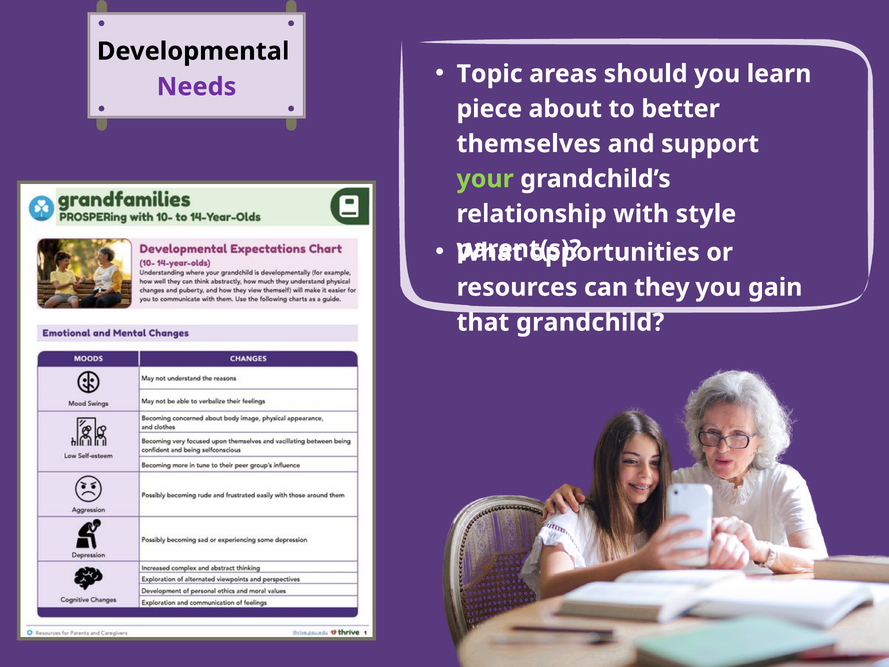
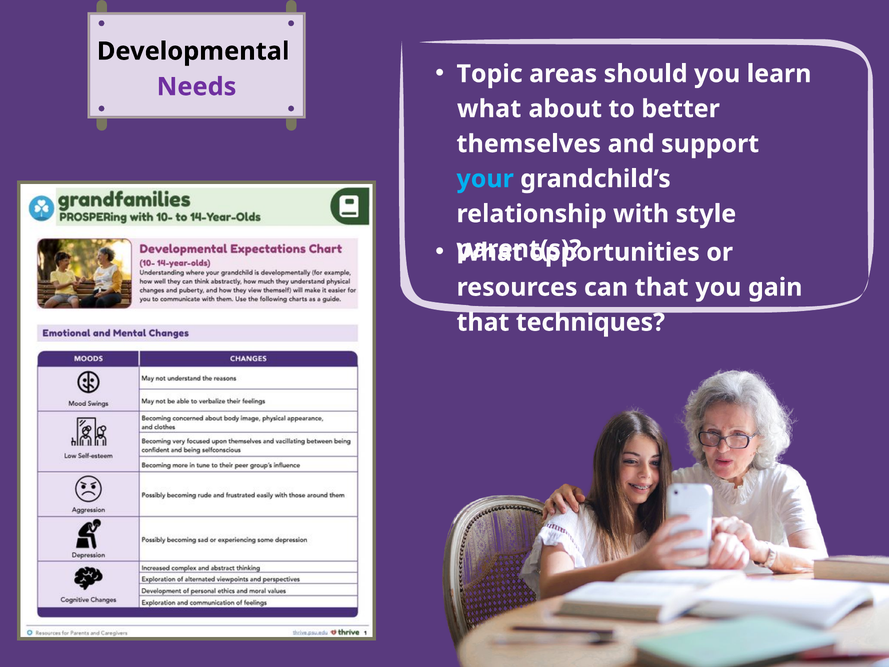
piece: piece -> what (489, 109)
your colour: light green -> light blue (485, 179)
can they: they -> that (662, 287)
grandchild: grandchild -> techniques (590, 322)
